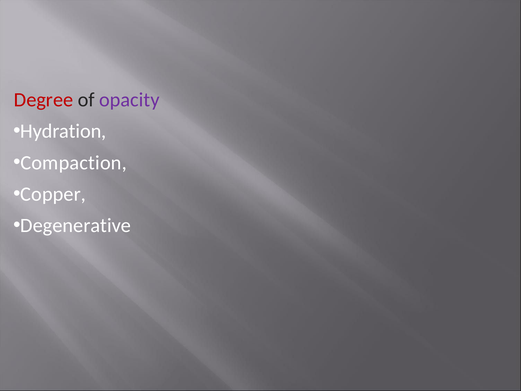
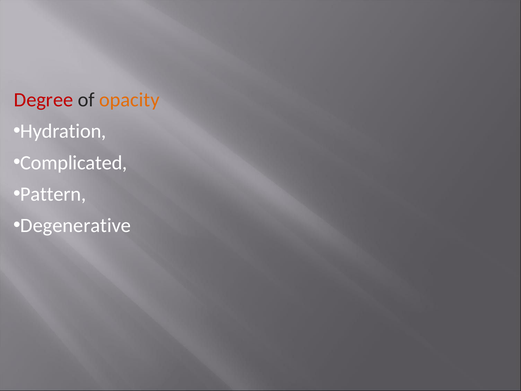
opacity colour: purple -> orange (129, 100)
Compaction: Compaction -> Complicated (74, 163)
Copper: Copper -> Pattern (53, 194)
